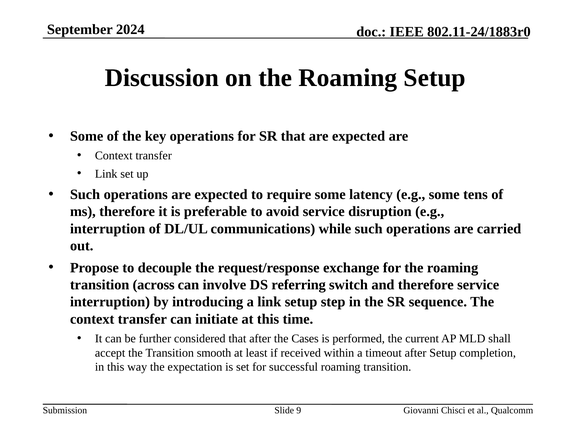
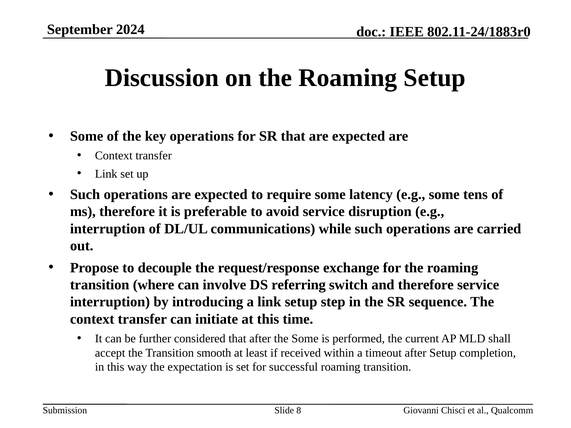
across: across -> where (154, 285)
the Cases: Cases -> Some (305, 339)
9: 9 -> 8 (299, 411)
